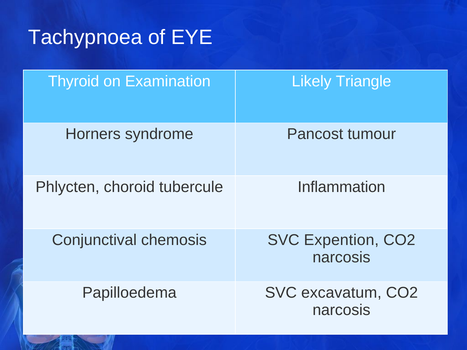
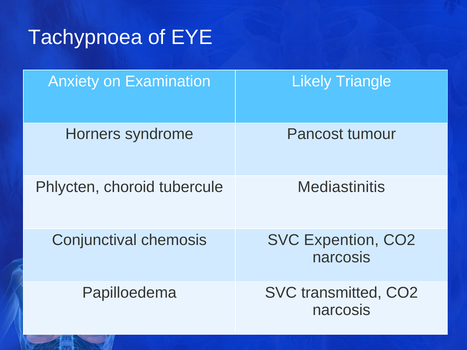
Thyroid: Thyroid -> Anxiety (74, 81)
Inflammation: Inflammation -> Mediastinitis (341, 187)
excavatum: excavatum -> transmitted (341, 293)
